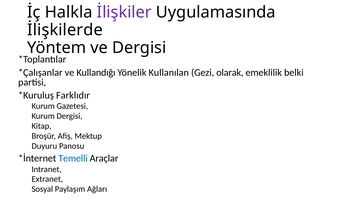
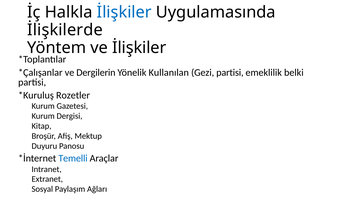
İlişkiler colour: purple -> blue (124, 12)
ve Dergisi: Dergisi -> İlişkiler (139, 48)
Kullandığı: Kullandığı -> Dergilerin (96, 72)
Gezi olarak: olarak -> partisi (230, 72)
Farklıdır: Farklıdır -> Rozetler (73, 95)
